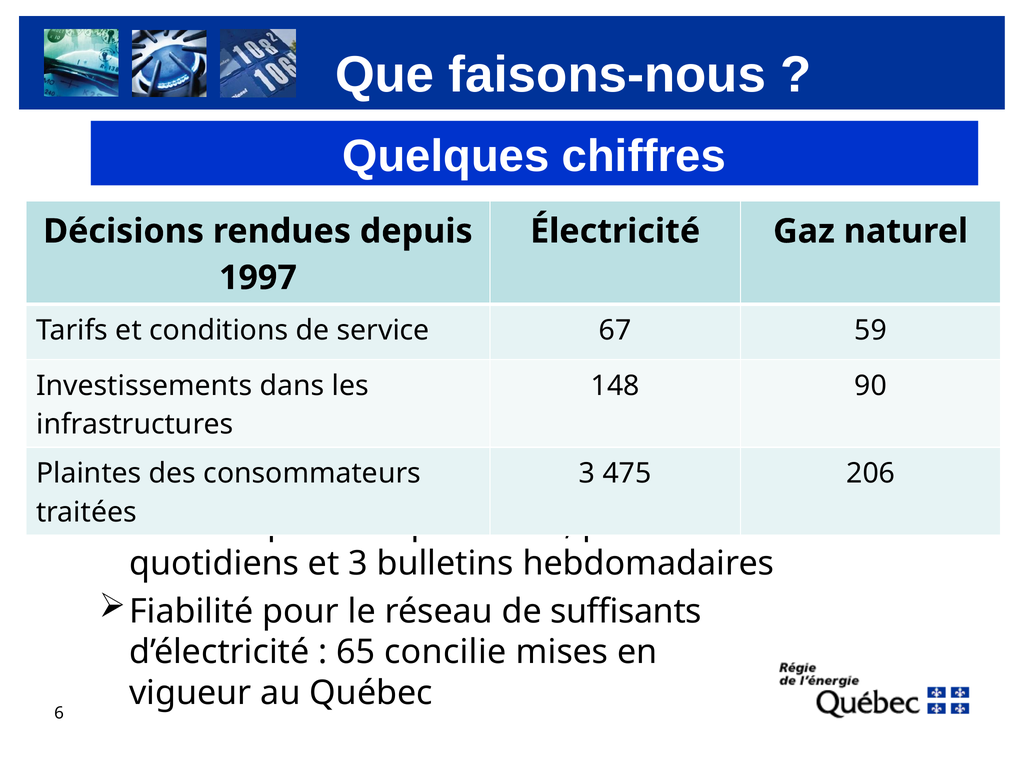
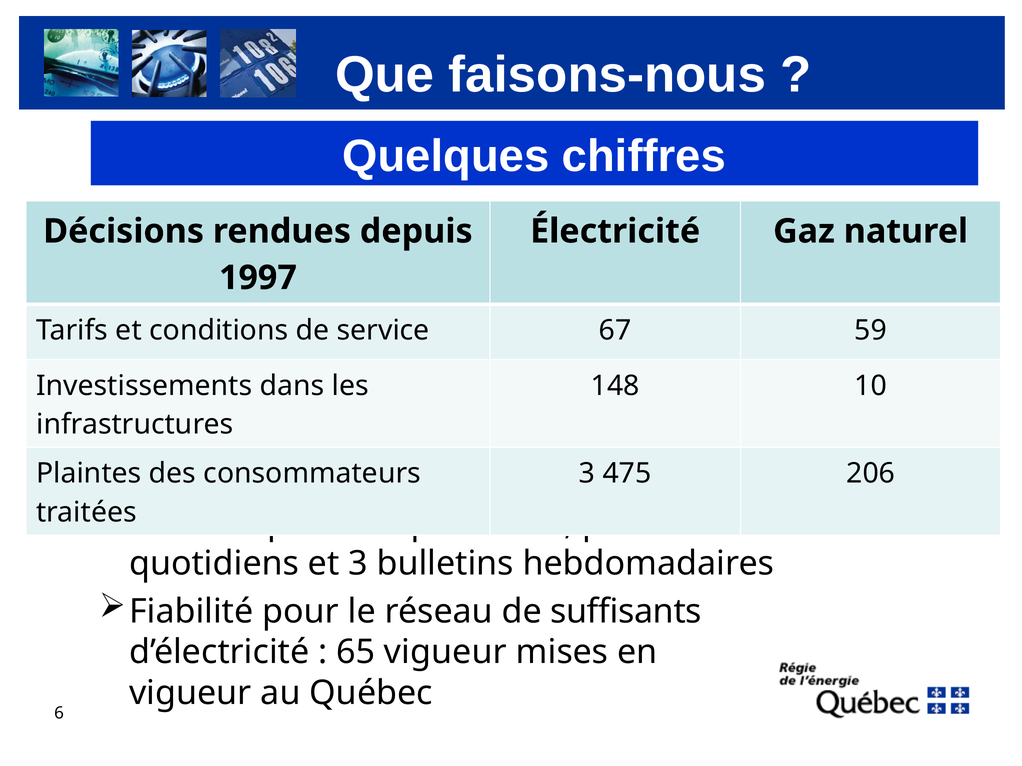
90: 90 -> 10 (871, 386)
65 concilie: concilie -> vigueur (445, 653)
